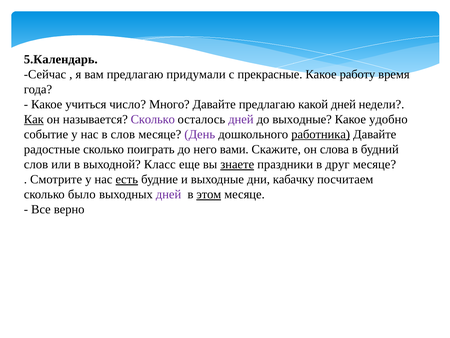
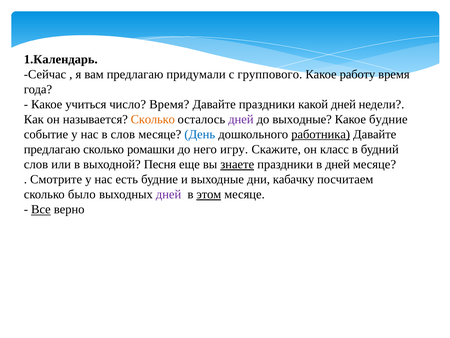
5.Календарь: 5.Календарь -> 1.Календарь (61, 59)
прекрасные: прекрасные -> группового (270, 74)
число Много: Много -> Время (169, 104)
Давайте предлагаю: предлагаю -> праздники (267, 104)
Как underline: present -> none (34, 119)
Сколько colour: purple -> orange (153, 119)
Какое удобно: удобно -> будние (388, 119)
День colour: purple -> blue (200, 134)
радостные: радостные -> предлагаю (52, 149)
поиграть: поиграть -> ромашки (151, 149)
вами: вами -> игру (234, 149)
слова: слова -> класс (334, 149)
Класс: Класс -> Песня (160, 164)
в друг: друг -> дней (338, 164)
есть underline: present -> none (127, 179)
Все underline: none -> present (41, 209)
